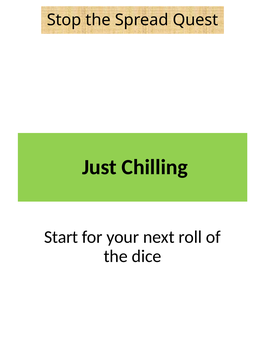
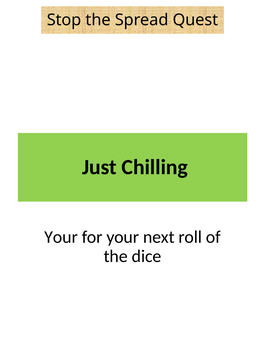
Start: Start -> Your (61, 237)
